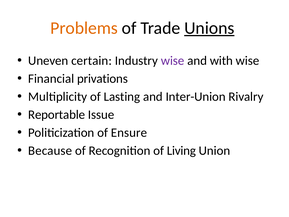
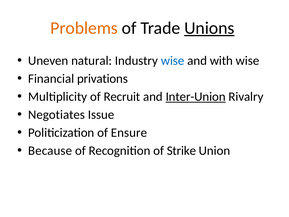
certain: certain -> natural (92, 61)
wise colour: purple -> blue (173, 61)
Lasting: Lasting -> Recruit (122, 97)
Inter-Union underline: none -> present (196, 97)
Reportable: Reportable -> Negotiates (57, 115)
Living: Living -> Strike (181, 151)
